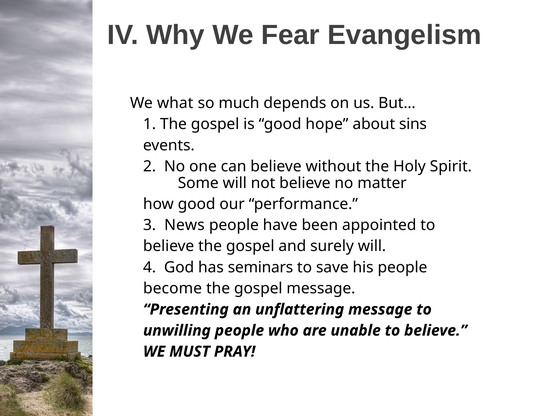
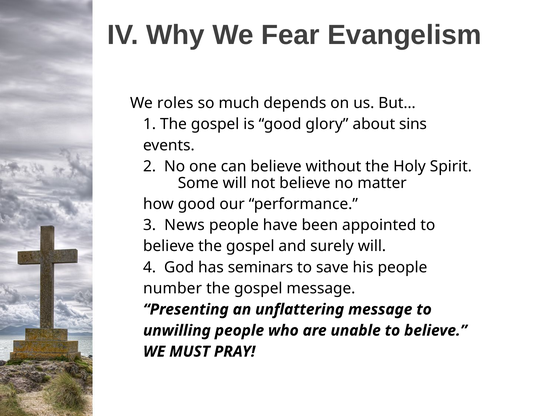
what: what -> roles (175, 103)
hope: hope -> glory (327, 124)
become: become -> number (173, 289)
